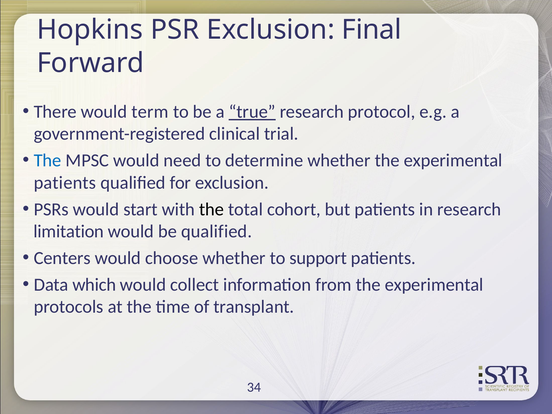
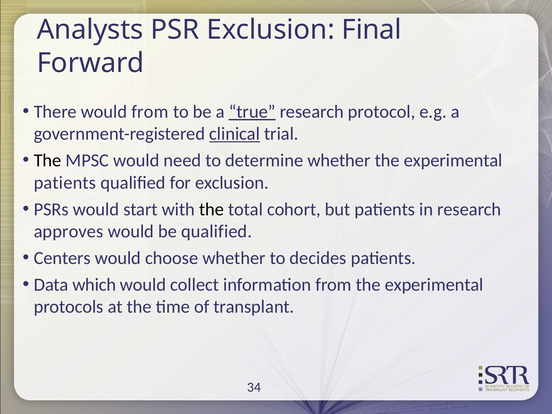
Hopkins: Hopkins -> Analysts (90, 30)
would term: term -> from (150, 112)
clinical underline: none -> present (235, 134)
The colour: blue -> black (48, 161)
limitation: limitation -> approves (69, 231)
support: support -> decides (318, 258)
